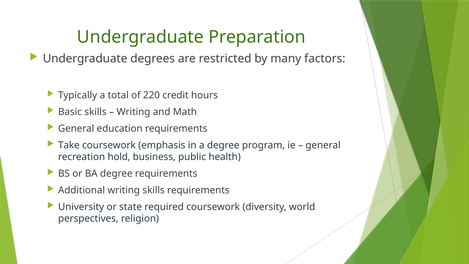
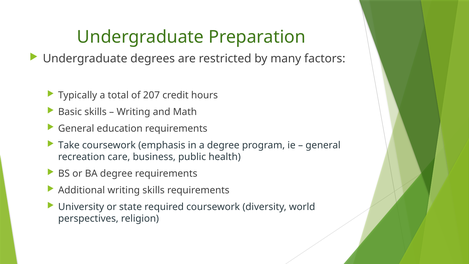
220: 220 -> 207 (151, 95)
hold: hold -> care (119, 157)
